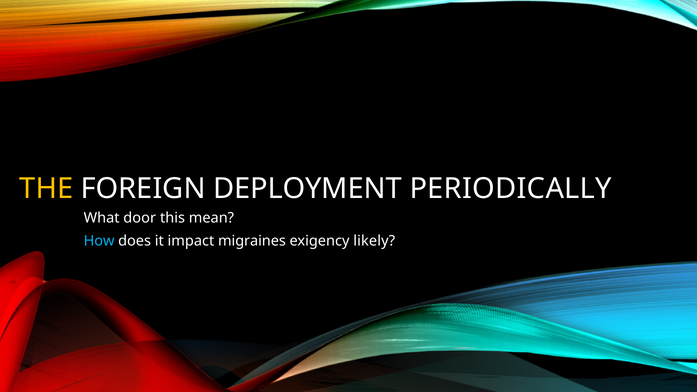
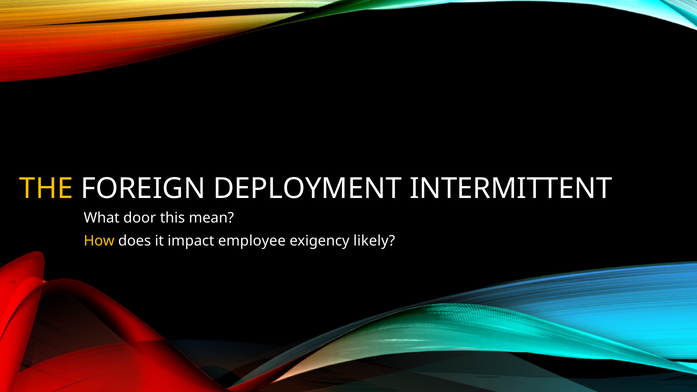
PERIODICALLY: PERIODICALLY -> INTERMITTENT (511, 189)
How colour: light blue -> yellow (99, 241)
migraines: migraines -> employee (252, 241)
